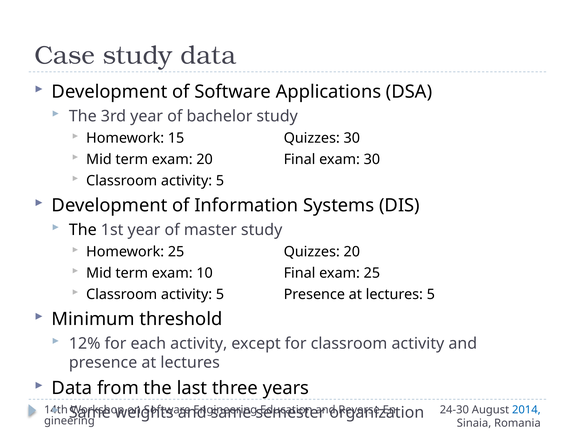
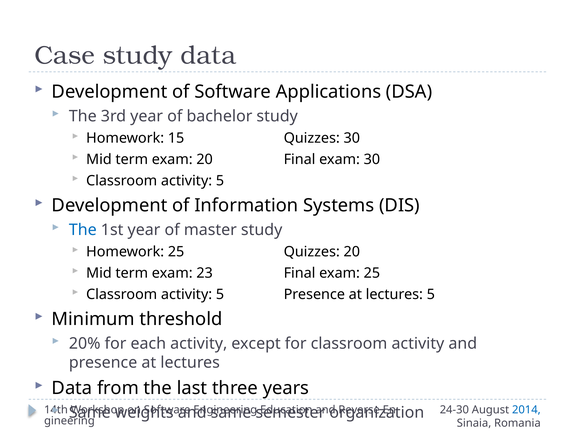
The colour: black -> blue (83, 230)
10: 10 -> 23 (205, 273)
12%: 12% -> 20% (85, 344)
